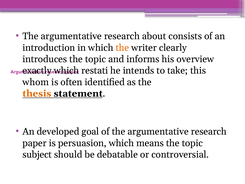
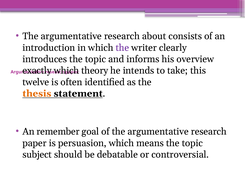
the colour: orange -> purple (122, 48)
restati: restati -> theory (95, 71)
whom: whom -> twelve (36, 82)
developed: developed -> remember (58, 131)
